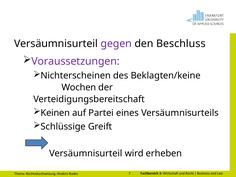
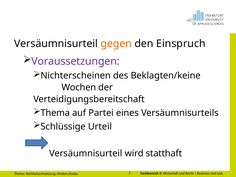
gegen colour: purple -> orange (116, 44)
Beschluss: Beschluss -> Einspruch (181, 44)
Keinen: Keinen -> Thema (55, 113)
Greift: Greift -> Urteil (100, 127)
erheben: erheben -> statthaft (164, 153)
